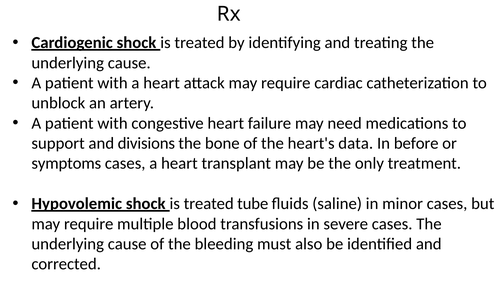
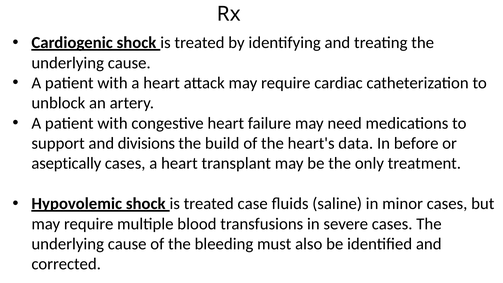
bone: bone -> build (222, 143)
symptoms: symptoms -> aseptically (66, 163)
tube: tube -> case (253, 204)
